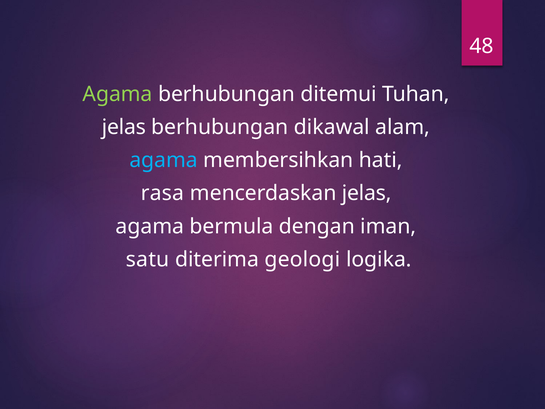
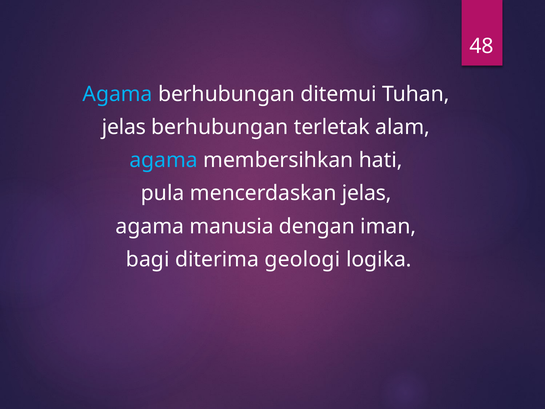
Agama colour: light green -> light blue (118, 94)
dikawal: dikawal -> terletak (332, 127)
rasa: rasa -> pula (163, 193)
bermula: bermula -> manusia (232, 226)
satu: satu -> bagi (148, 259)
